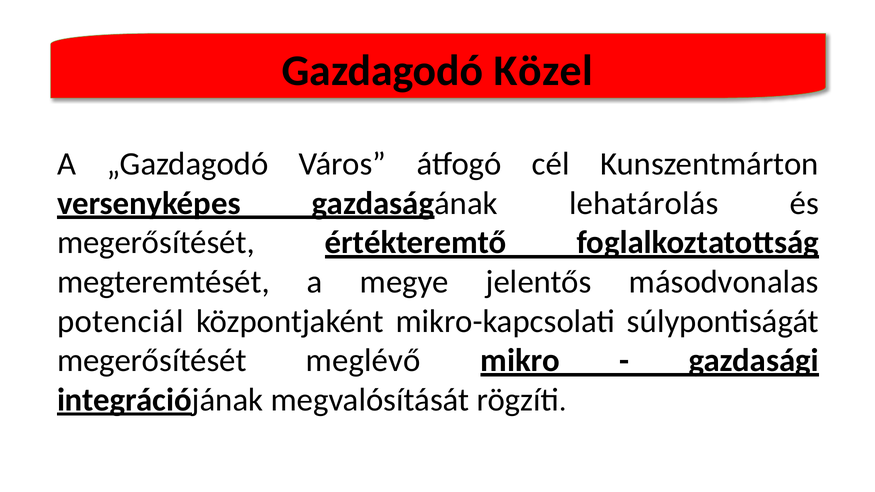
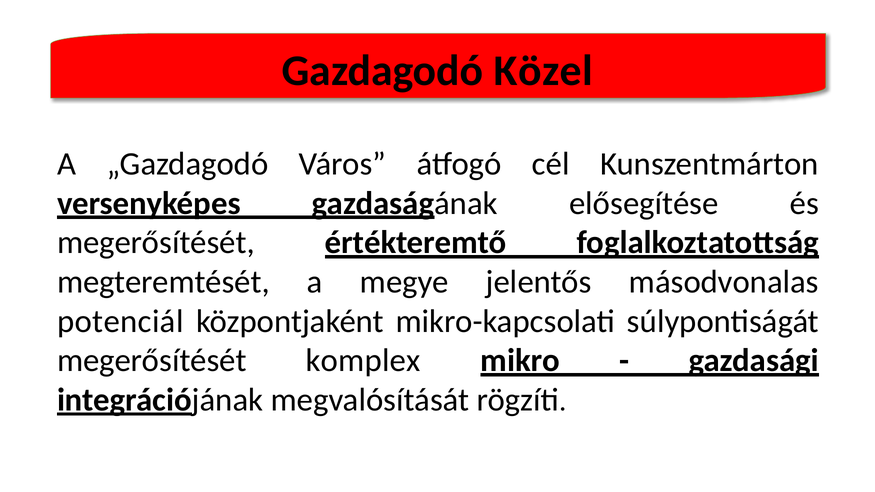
lehatárolás: lehatárolás -> elősegítése (644, 203)
meglévő: meglévő -> komplex (363, 361)
